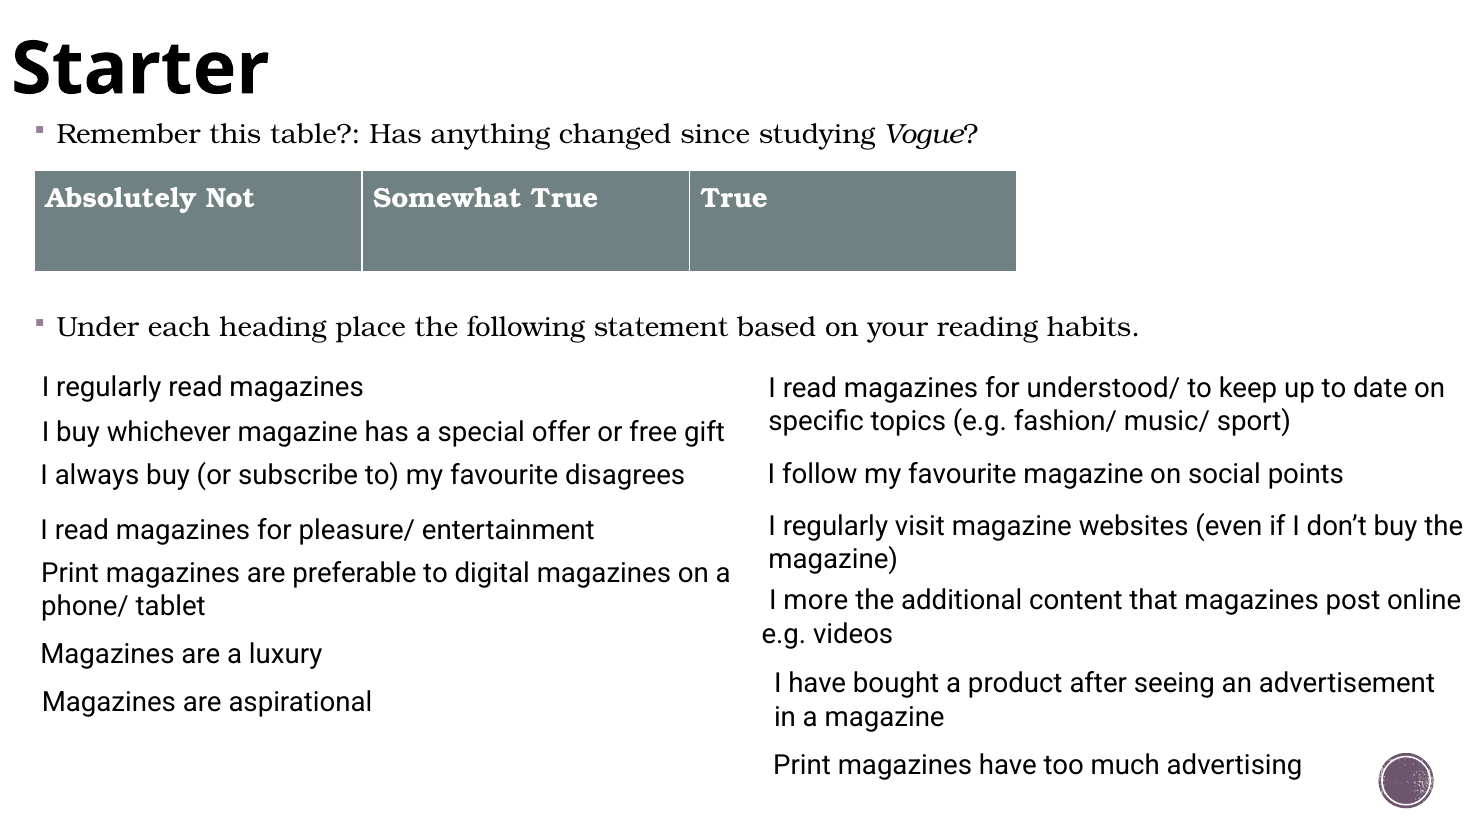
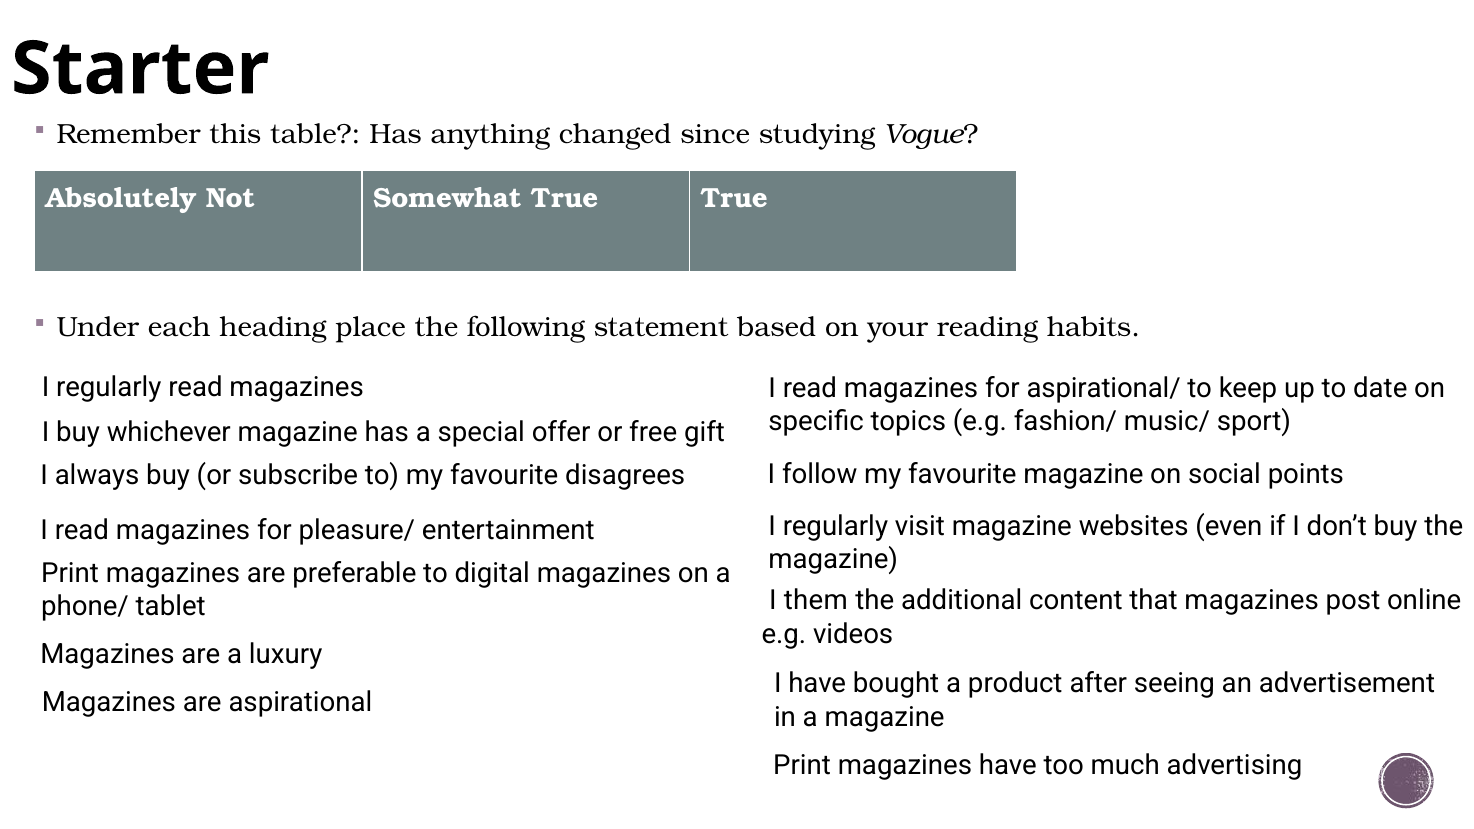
understood/: understood/ -> aspirational/ (1104, 388)
more: more -> them (816, 601)
